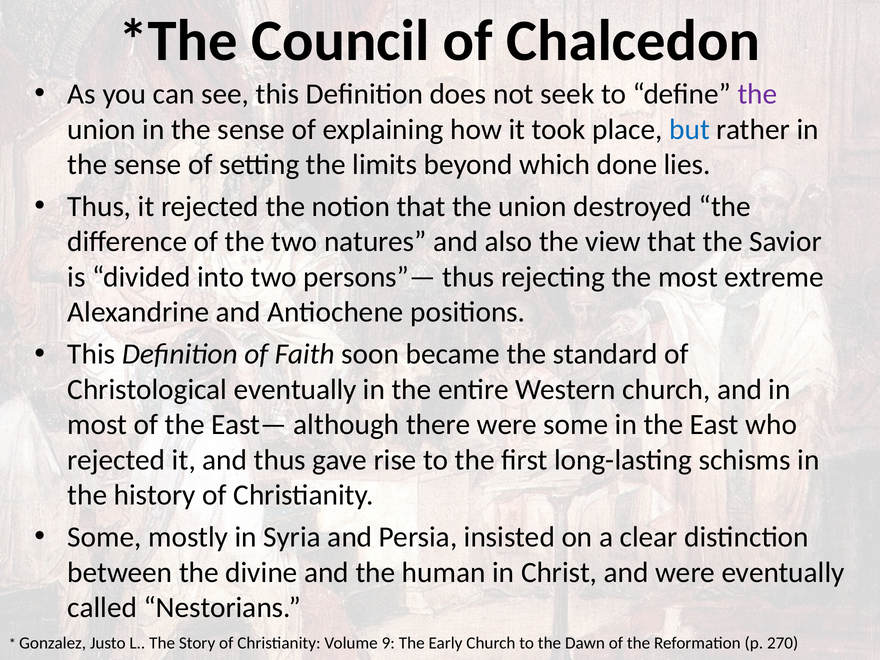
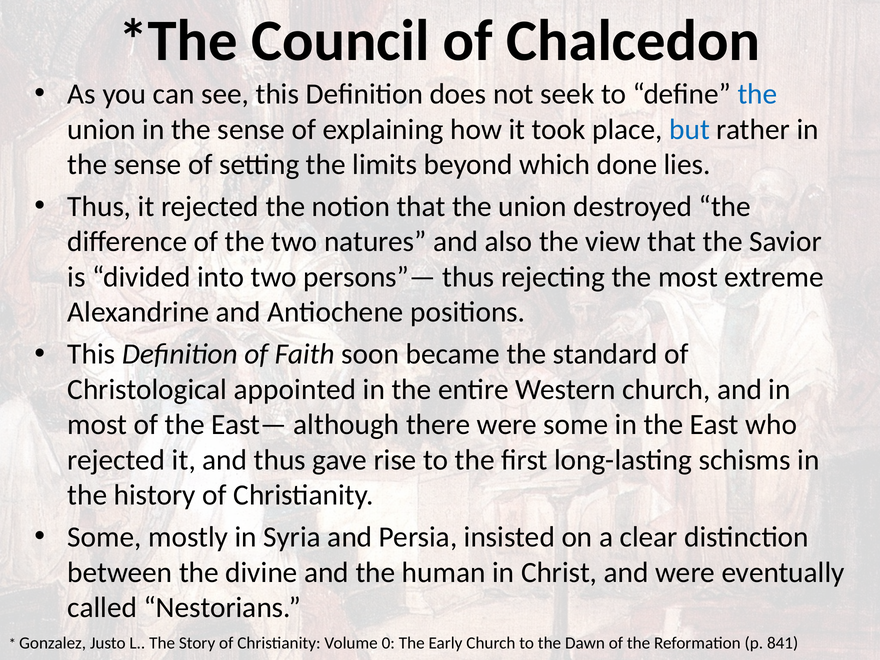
the colour: purple -> blue (758, 94)
Christological eventually: eventually -> appointed (295, 389)
9: 9 -> 0 (388, 643)
270: 270 -> 841 (783, 643)
